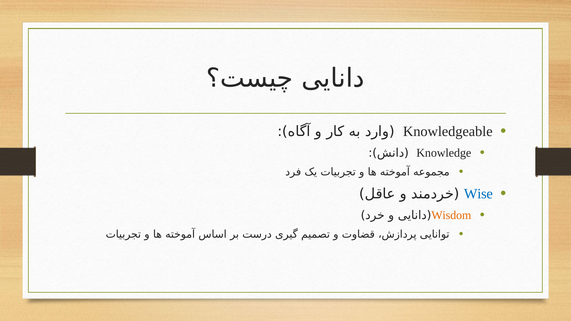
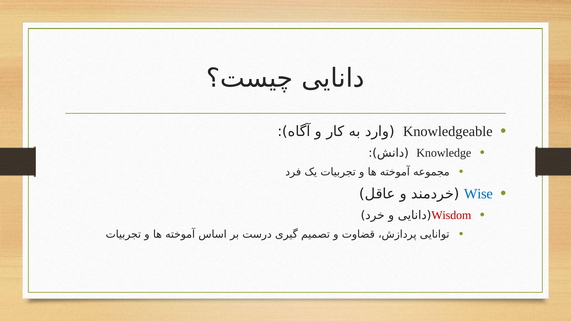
Wisdom colour: orange -> red (451, 215)
